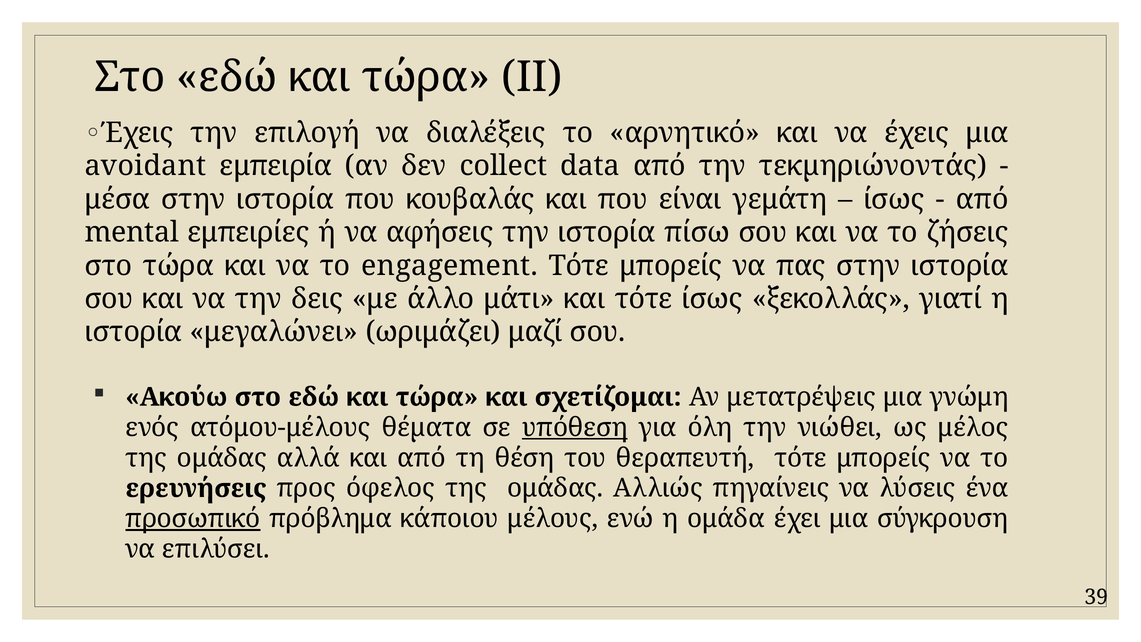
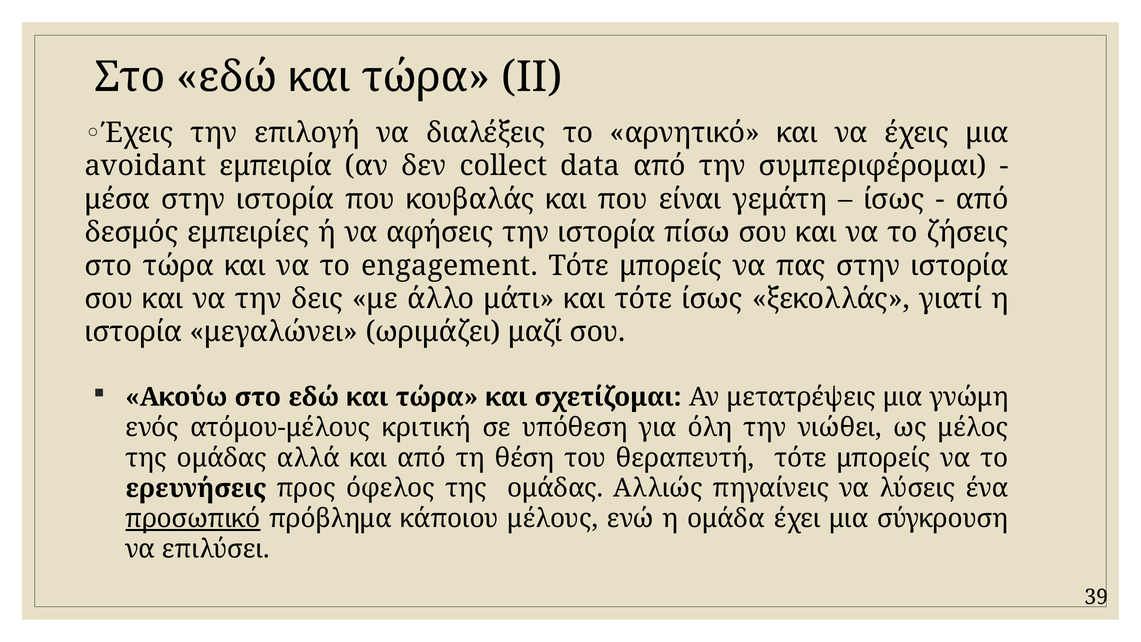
τεκµηριώνοντάς: τεκµηριώνοντάς -> συμπεριφέρομαι (873, 166)
mental: mental -> δεσμός (132, 232)
θέµατα: θέµατα -> κριτική (426, 427)
υπόθεση underline: present -> none (575, 427)
